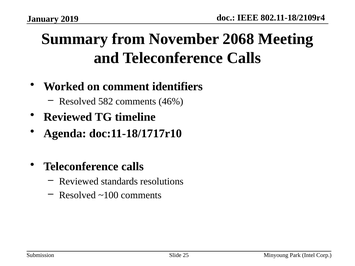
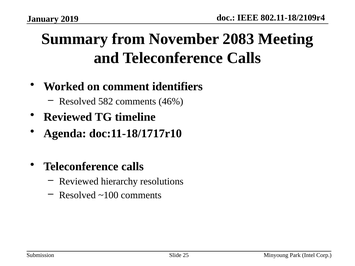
2068: 2068 -> 2083 (238, 39)
standards: standards -> hierarchy (119, 182)
